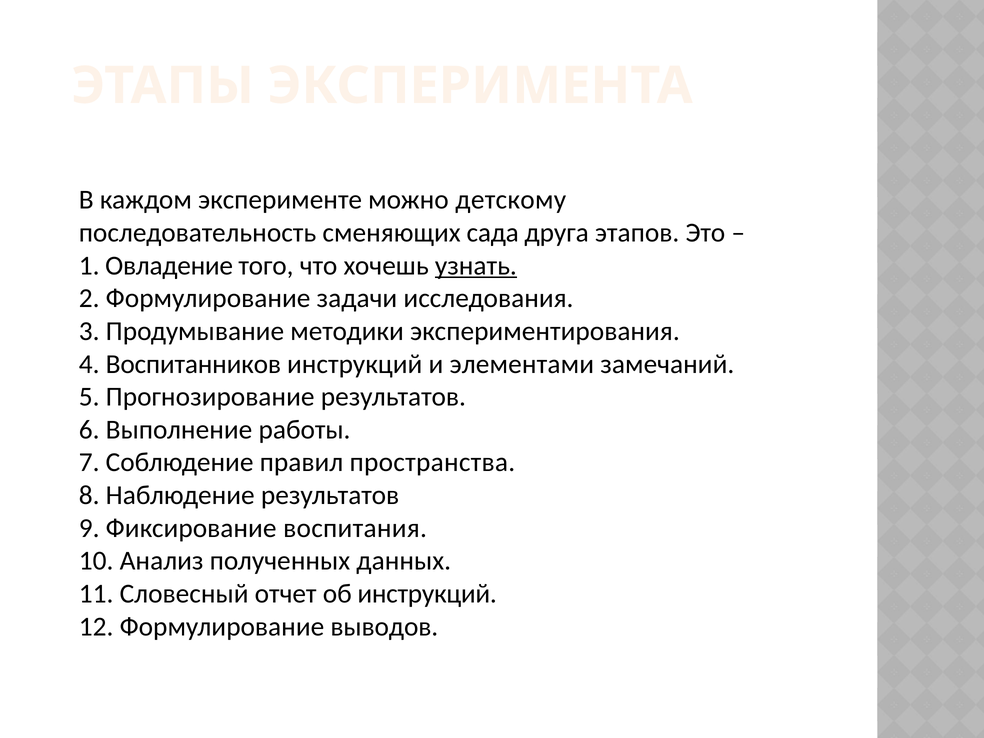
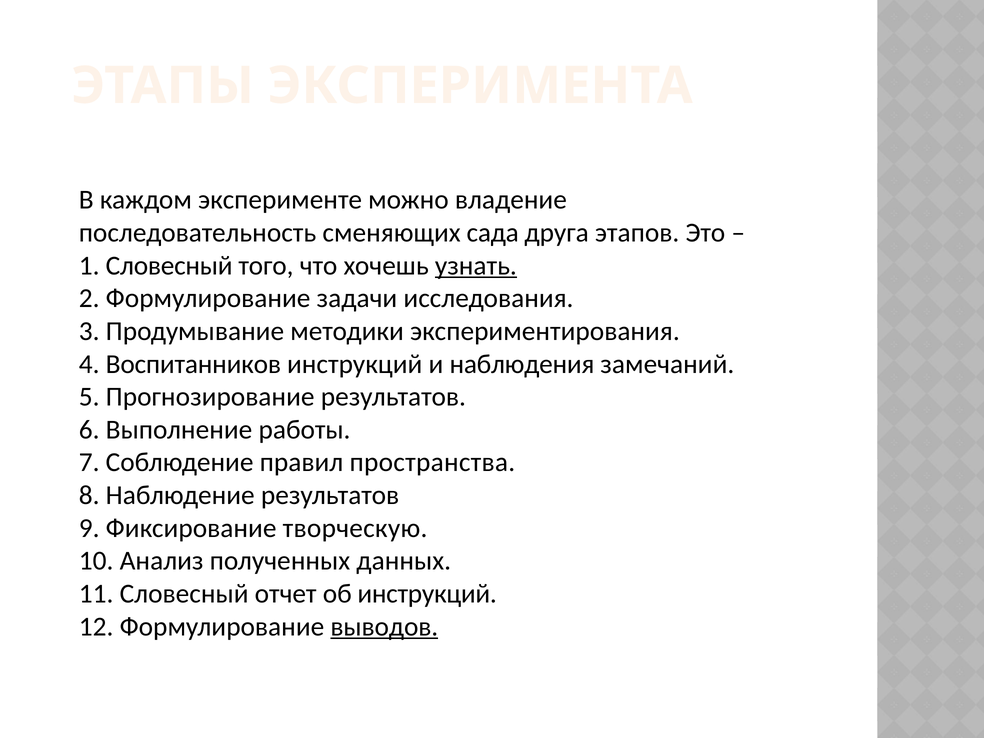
детскому: детскому -> владение (511, 200)
1 Овладение: Овладение -> Словесный (169, 266)
элементами: элементами -> наблюдения (522, 364)
воспитания: воспитания -> творческую (355, 528)
выводов underline: none -> present (384, 627)
